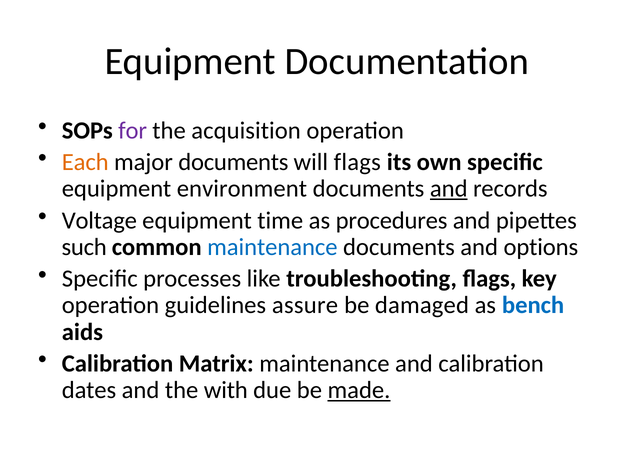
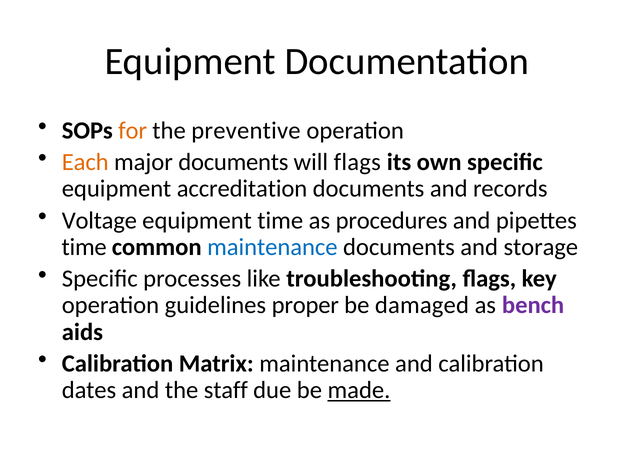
for colour: purple -> orange (133, 131)
acquisition: acquisition -> preventive (246, 131)
environment: environment -> accreditation (242, 189)
and underline: present -> none (449, 189)
such: such -> time (84, 247)
options: options -> storage (541, 247)
assure: assure -> proper (305, 306)
bench colour: blue -> purple (533, 306)
with: with -> staff (226, 391)
